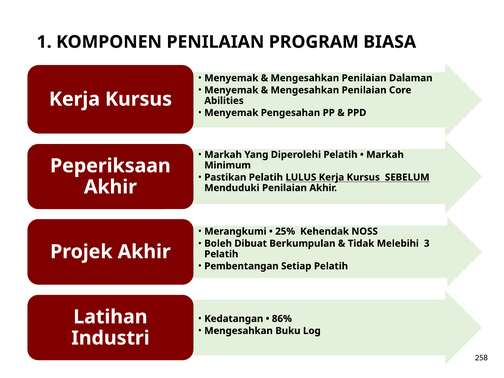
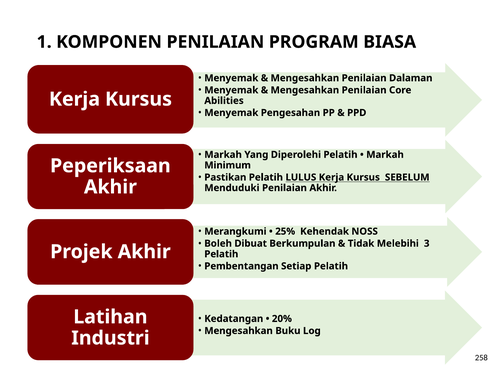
86%: 86% -> 20% (282, 319)
